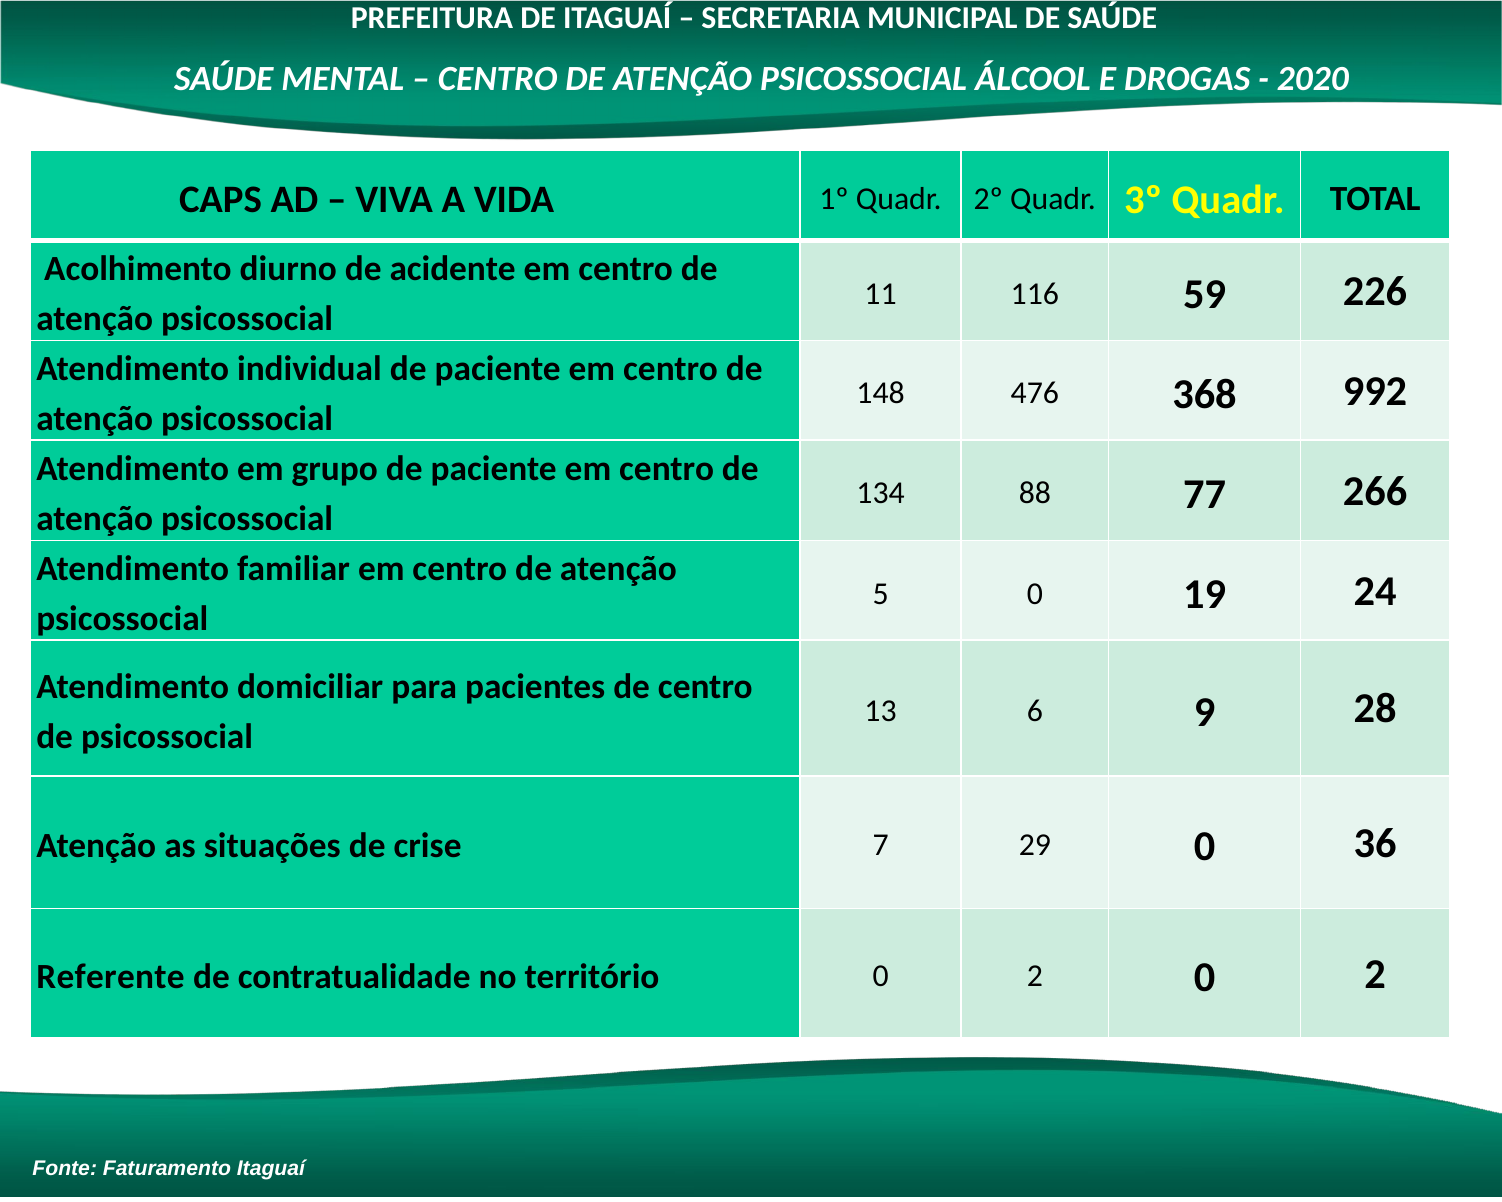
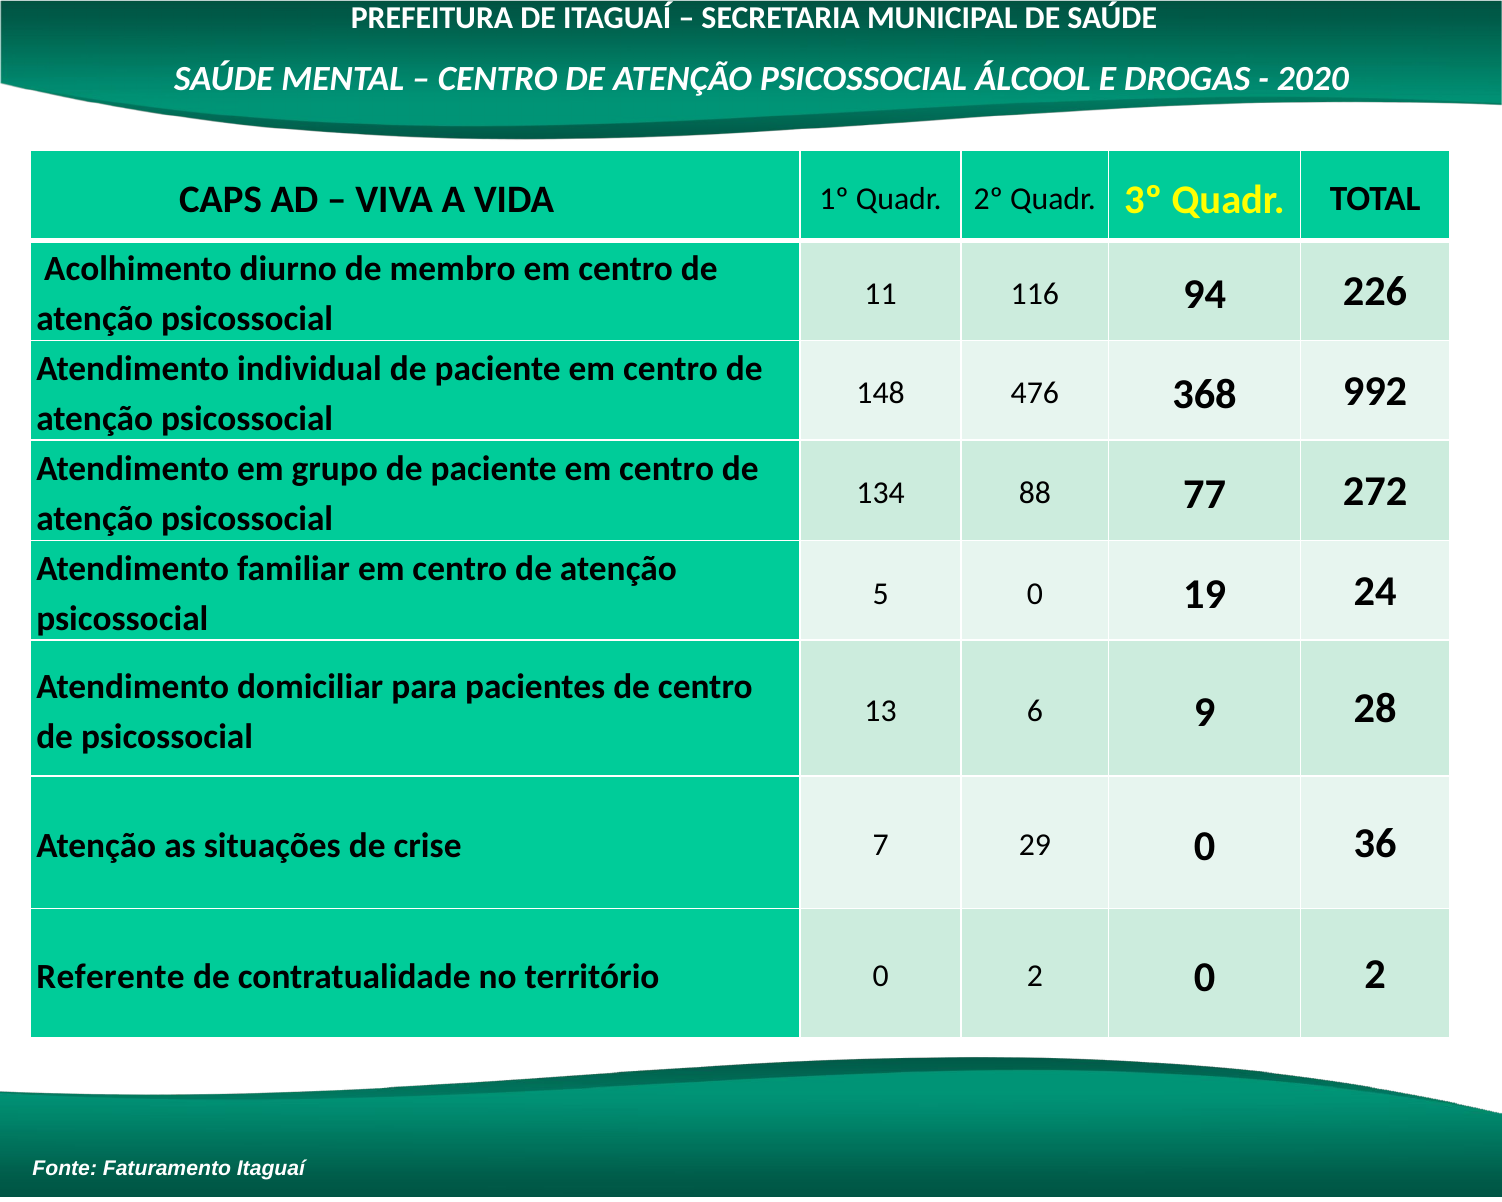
acidente: acidente -> membro (453, 269)
59: 59 -> 94 (1205, 295)
266: 266 -> 272 (1375, 491)
